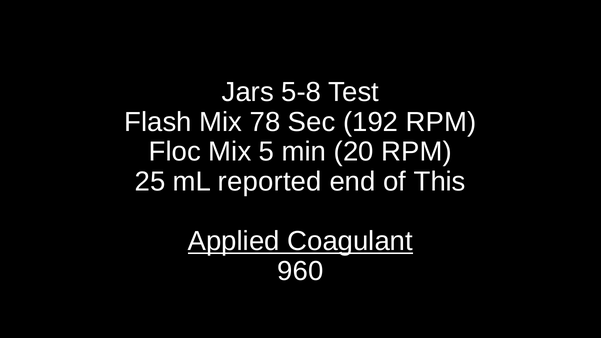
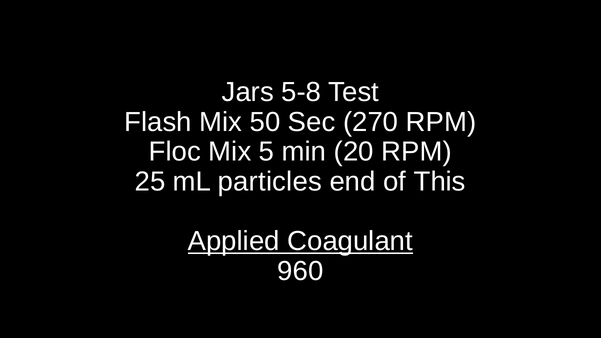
78: 78 -> 50 (265, 122)
192: 192 -> 270 (371, 122)
reported: reported -> particles (270, 182)
